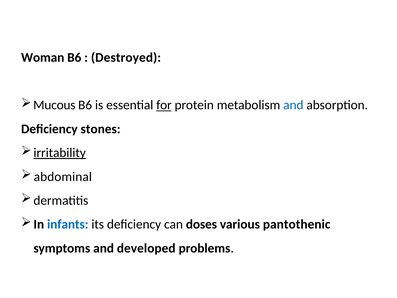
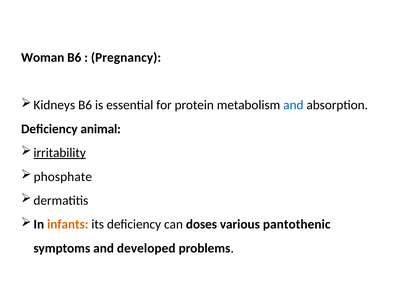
Destroyed: Destroyed -> Pregnancy (126, 57)
Mucous: Mucous -> Kidneys (54, 105)
for underline: present -> none (164, 105)
stones: stones -> animal (101, 129)
abdominal: abdominal -> phosphate (63, 176)
infants colour: blue -> orange (68, 224)
